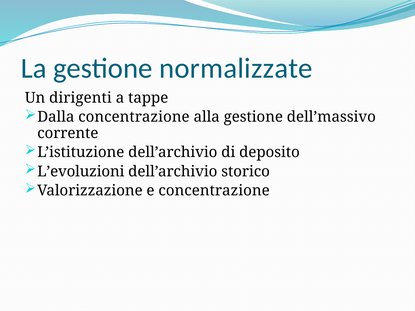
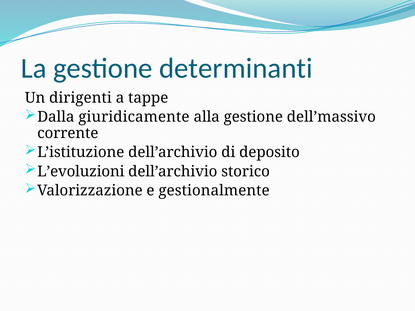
normalizzate: normalizzate -> determinanti (236, 69)
Dalla concentrazione: concentrazione -> giuridicamente (134, 117)
e concentrazione: concentrazione -> gestionalmente (214, 191)
